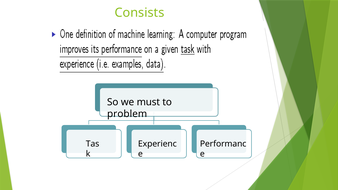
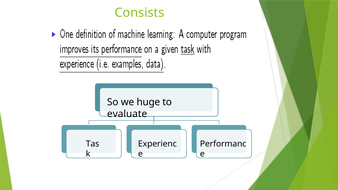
must: must -> huge (148, 102)
problem: problem -> evaluate (127, 114)
